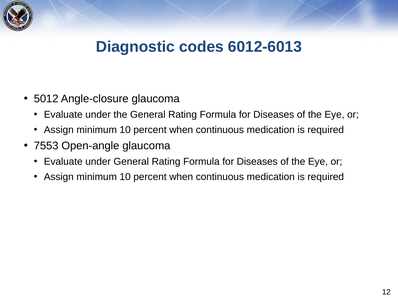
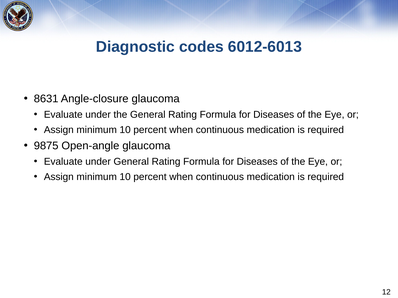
5012: 5012 -> 8631 (46, 99)
7553: 7553 -> 9875 (46, 146)
